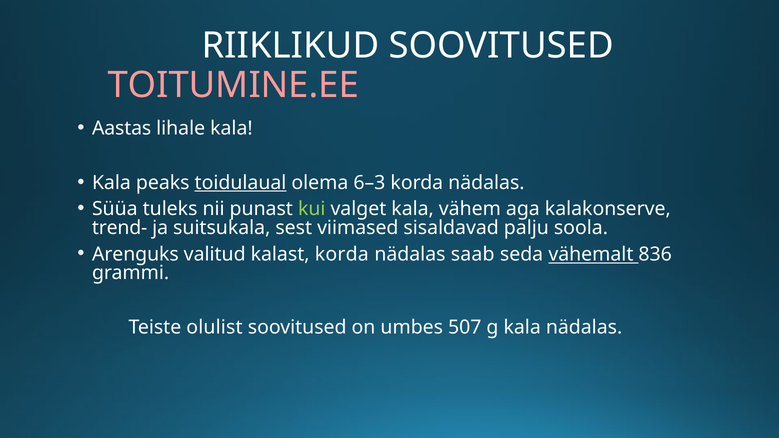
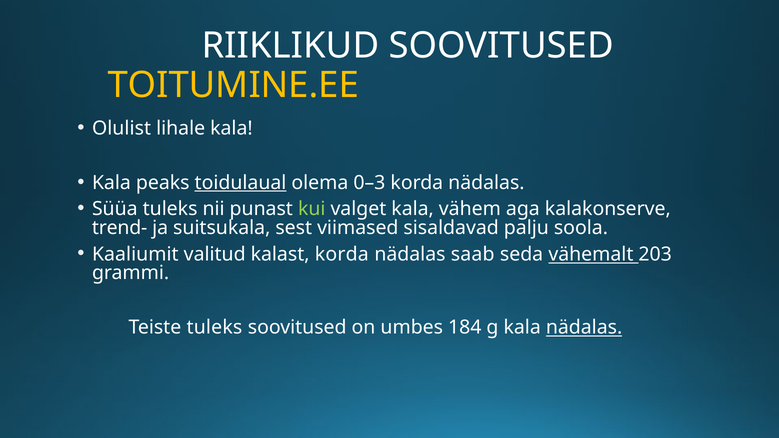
TOITUMINE.EE colour: pink -> yellow (233, 85)
Aastas: Aastas -> Olulist (122, 128)
6–3: 6–3 -> 0–3 (369, 183)
Arenguks: Arenguks -> Kaaliumit (135, 254)
836: 836 -> 203 (655, 254)
Teiste olulist: olulist -> tuleks (214, 328)
507: 507 -> 184 (465, 328)
nädalas underline: none -> present (584, 328)
